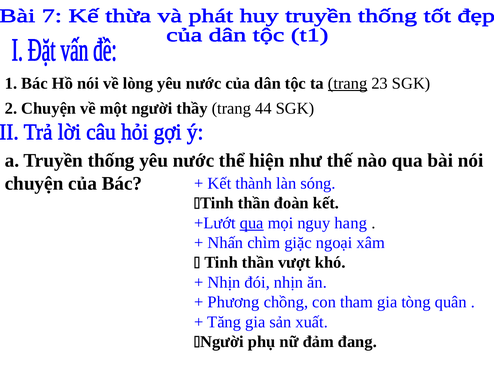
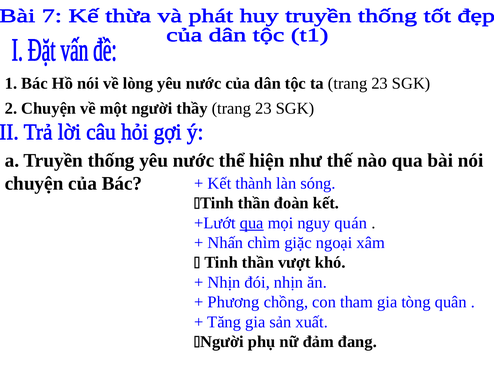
trang underline: present -> none (348, 83)
thầy trang 44: 44 -> 23 (263, 108)
hang: hang -> quán (351, 223)
